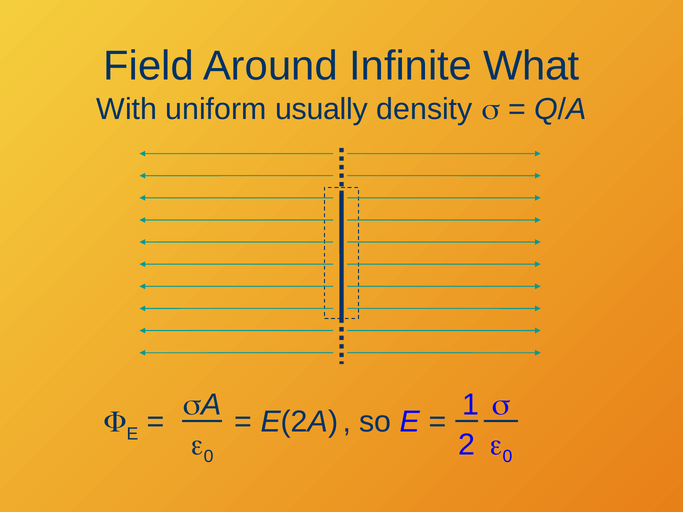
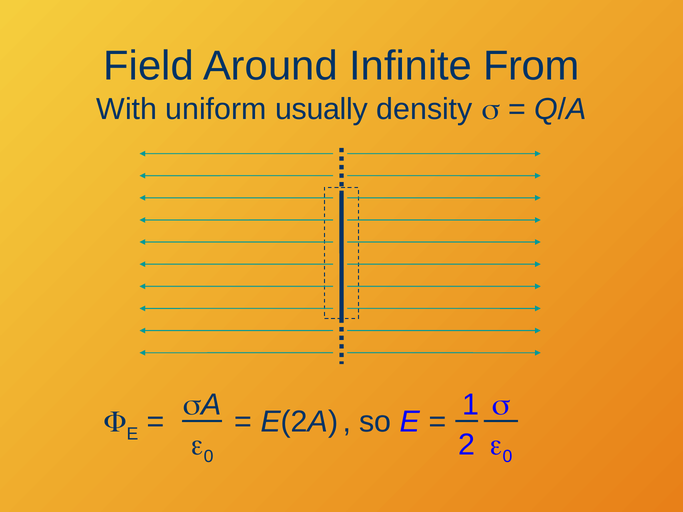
What: What -> From (531, 66)
